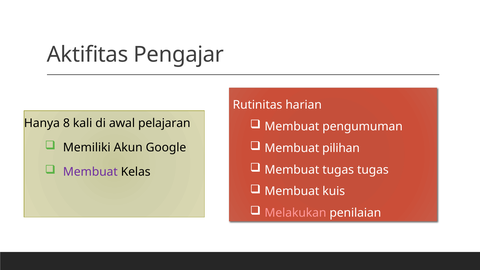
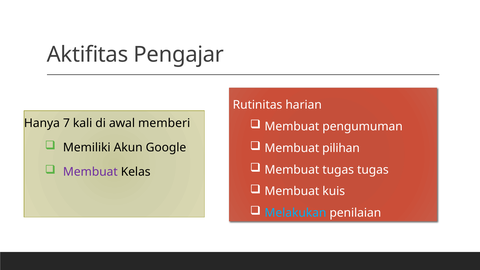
8: 8 -> 7 (66, 123)
pelajaran: pelajaran -> memberi (164, 123)
Melakukan colour: pink -> light blue (295, 213)
